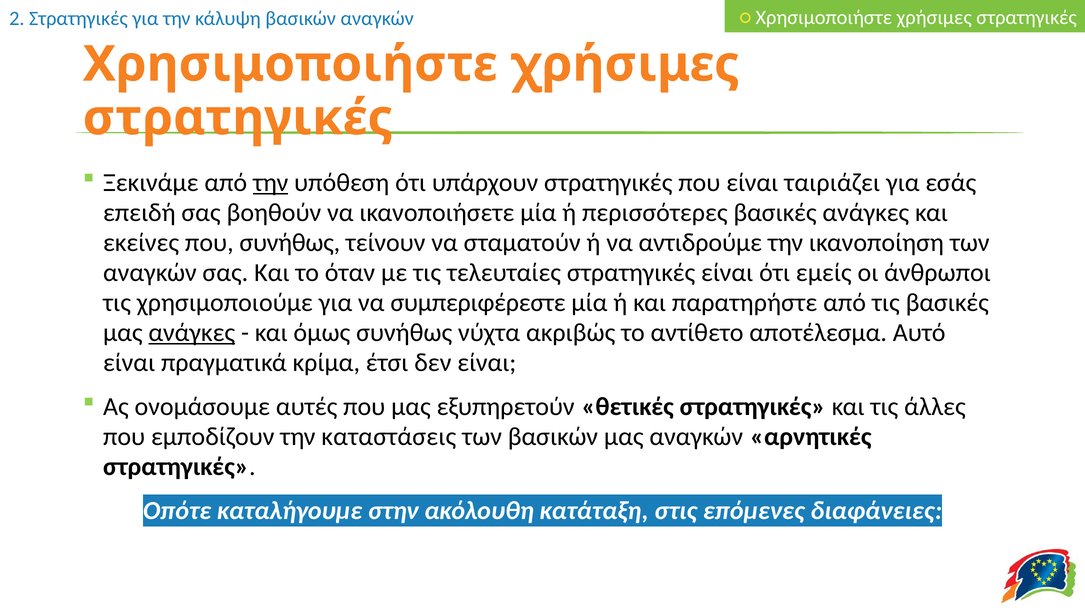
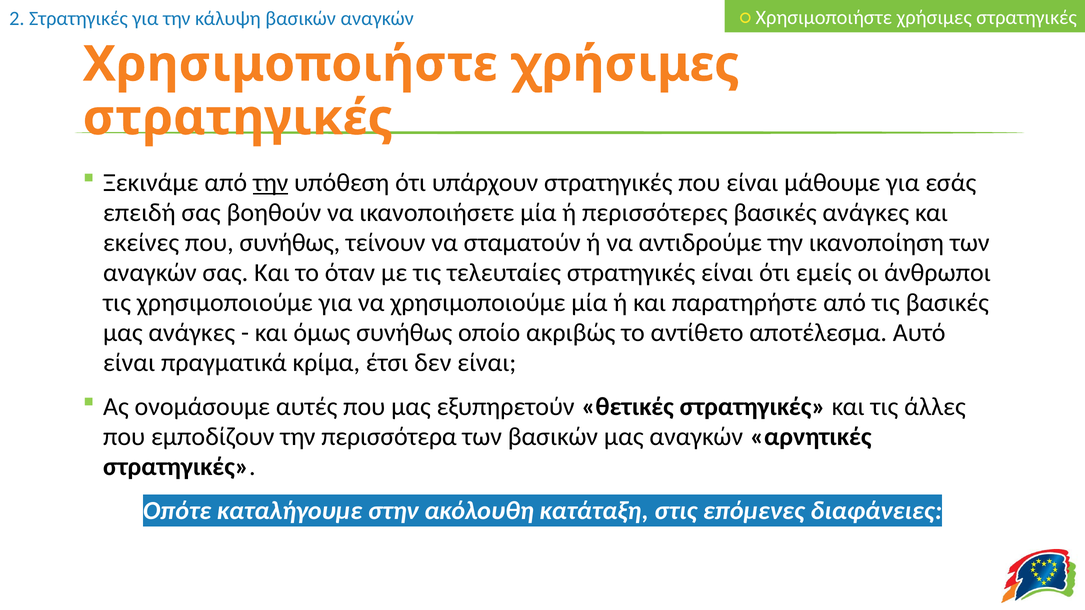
ταιριάζει: ταιριάζει -> μάθουμε (832, 183)
να συμπεριφέρεστε: συμπεριφέρεστε -> χρησιμοποιούμε (478, 303)
ανάγκες underline: present -> none (192, 333)
νύχτα: νύχτα -> οποίο (489, 333)
καταστάσεις: καταστάσεις -> περισσότερα (389, 437)
